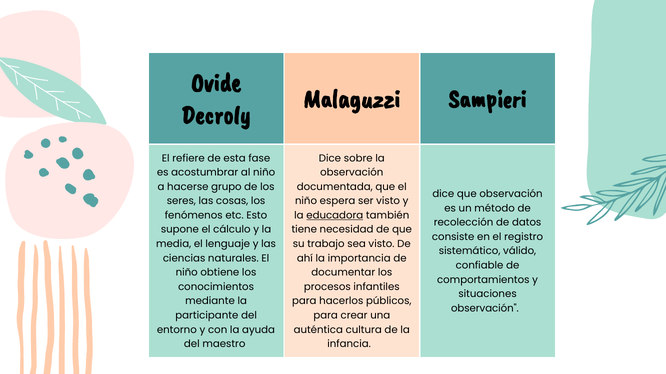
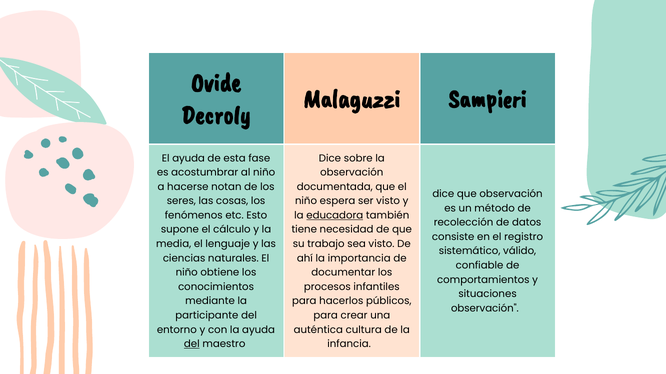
El refiere: refiere -> ayuda (189, 158)
grupo: grupo -> notan (226, 187)
del underline: none -> present (192, 345)
